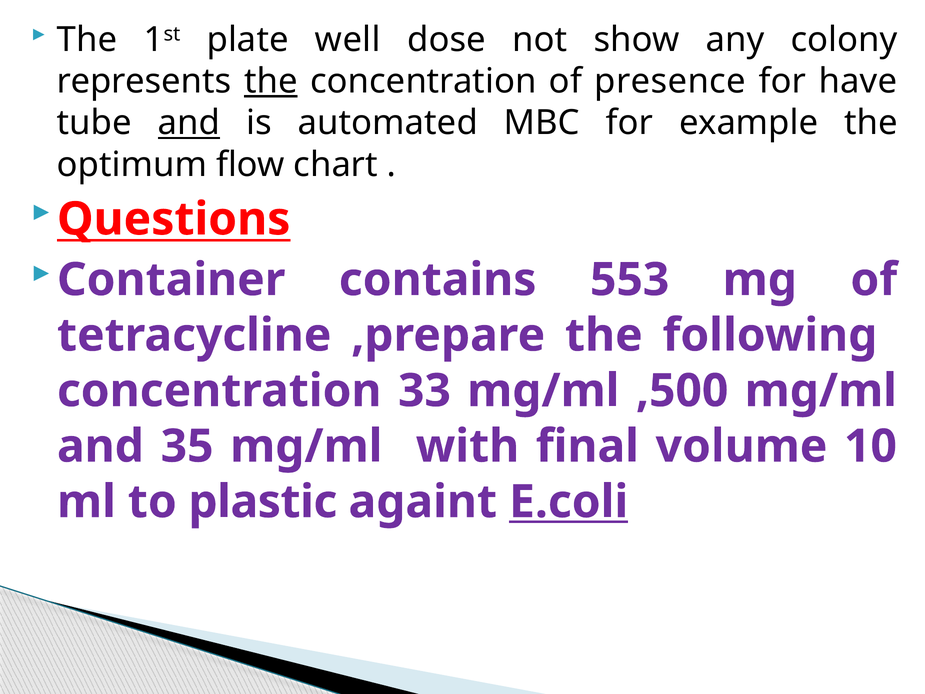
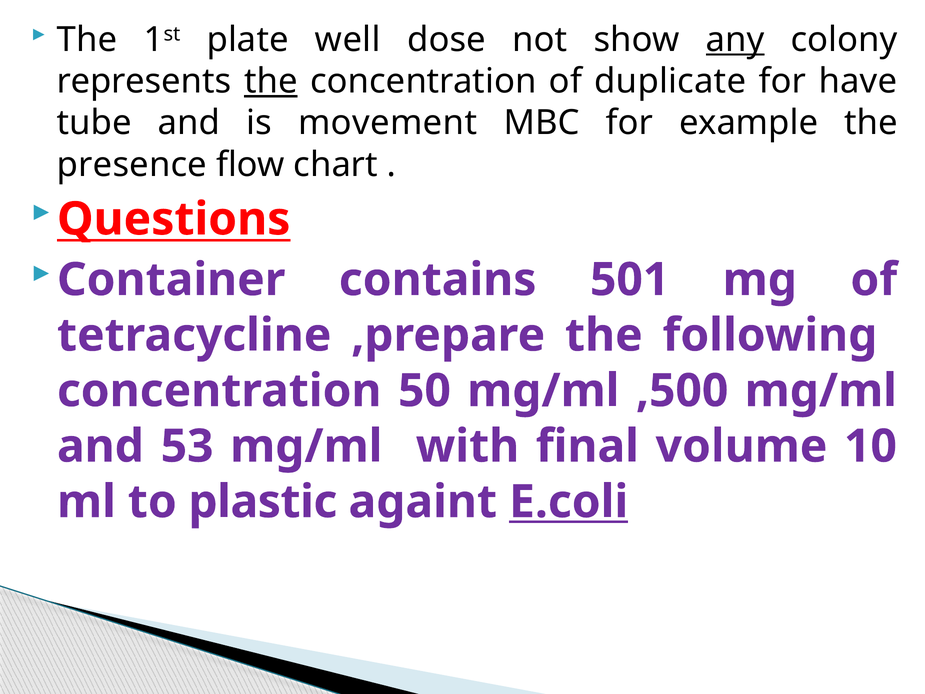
any underline: none -> present (735, 40)
presence: presence -> duplicate (670, 81)
and underline: present -> none (189, 123)
automated: automated -> movement (388, 123)
optimum: optimum -> presence (132, 165)
553: 553 -> 501 (630, 280)
33: 33 -> 50 (424, 391)
35: 35 -> 53 (187, 446)
